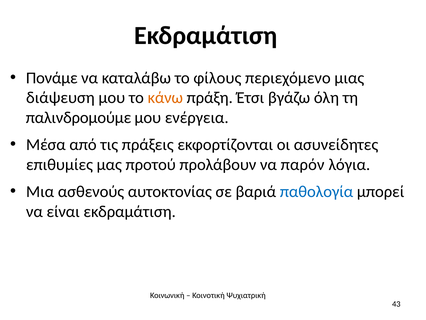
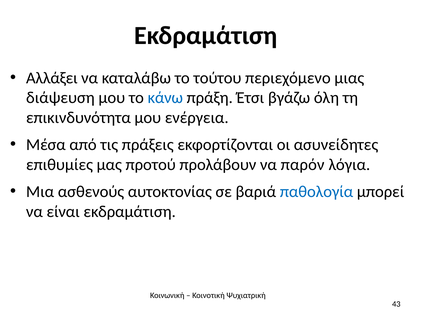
Πονάμε: Πονάμε -> Αλλάξει (52, 78)
φίλους: φίλους -> τούτου (217, 78)
κάνω colour: orange -> blue (165, 98)
παλινδρομούμε: παλινδρομούμε -> επικινδυνότητα (78, 118)
